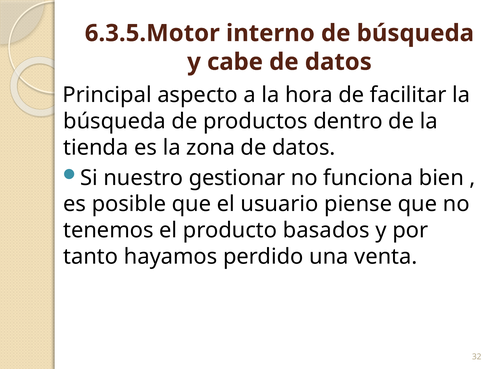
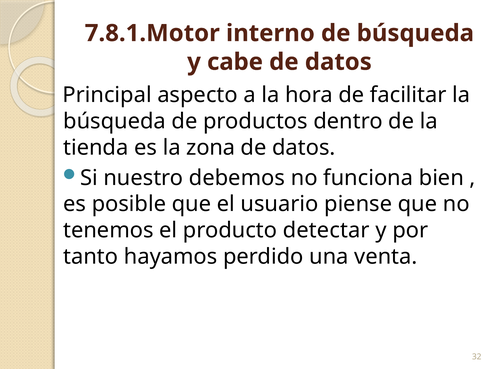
6.3.5.Motor: 6.3.5.Motor -> 7.8.1.Motor (152, 33)
gestionar: gestionar -> debemos (237, 178)
basados: basados -> detectar (326, 231)
